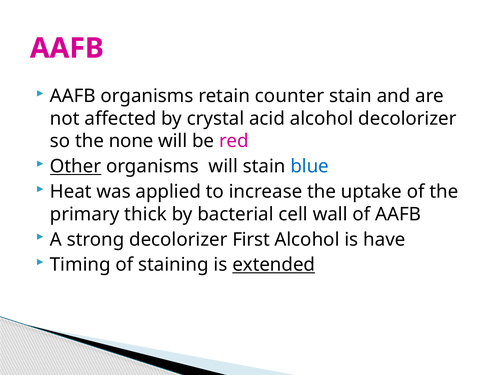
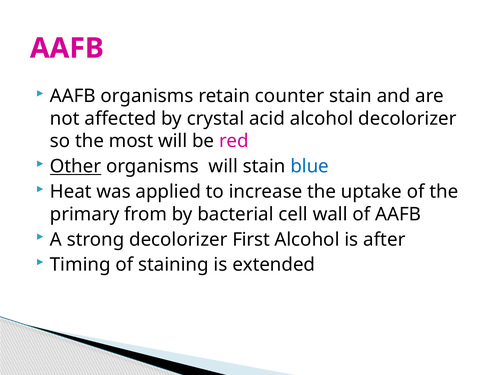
none: none -> most (131, 141)
thick: thick -> from (146, 214)
have: have -> after (384, 239)
extended underline: present -> none (274, 265)
